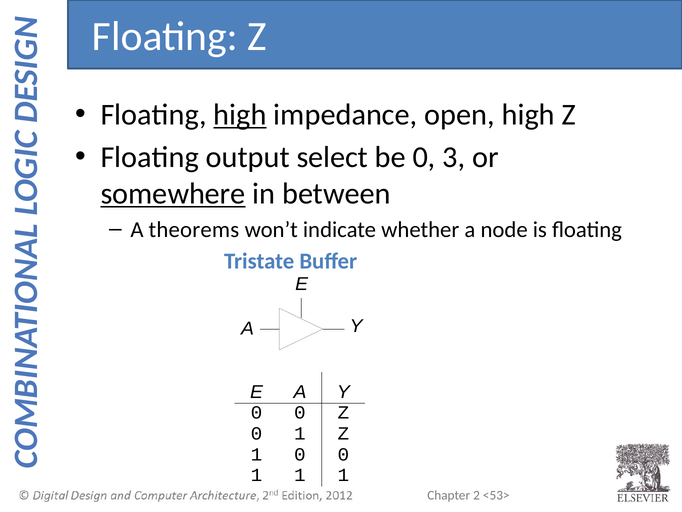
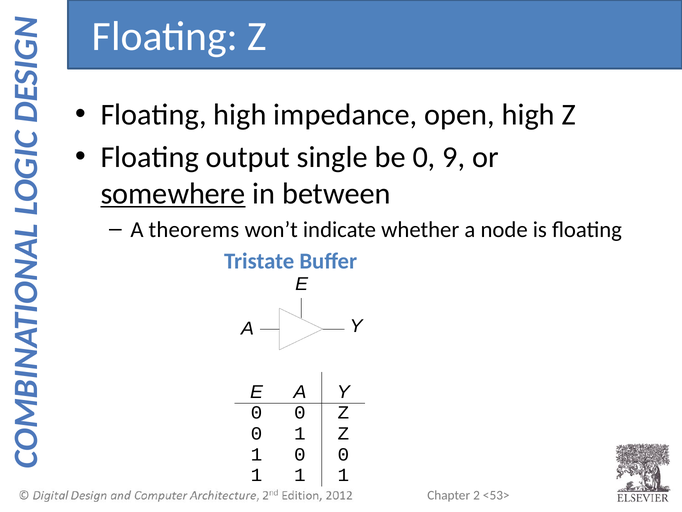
high underline: present -> none (240, 115)
select: select -> single (332, 157)
3: 3 -> 9 (454, 157)
